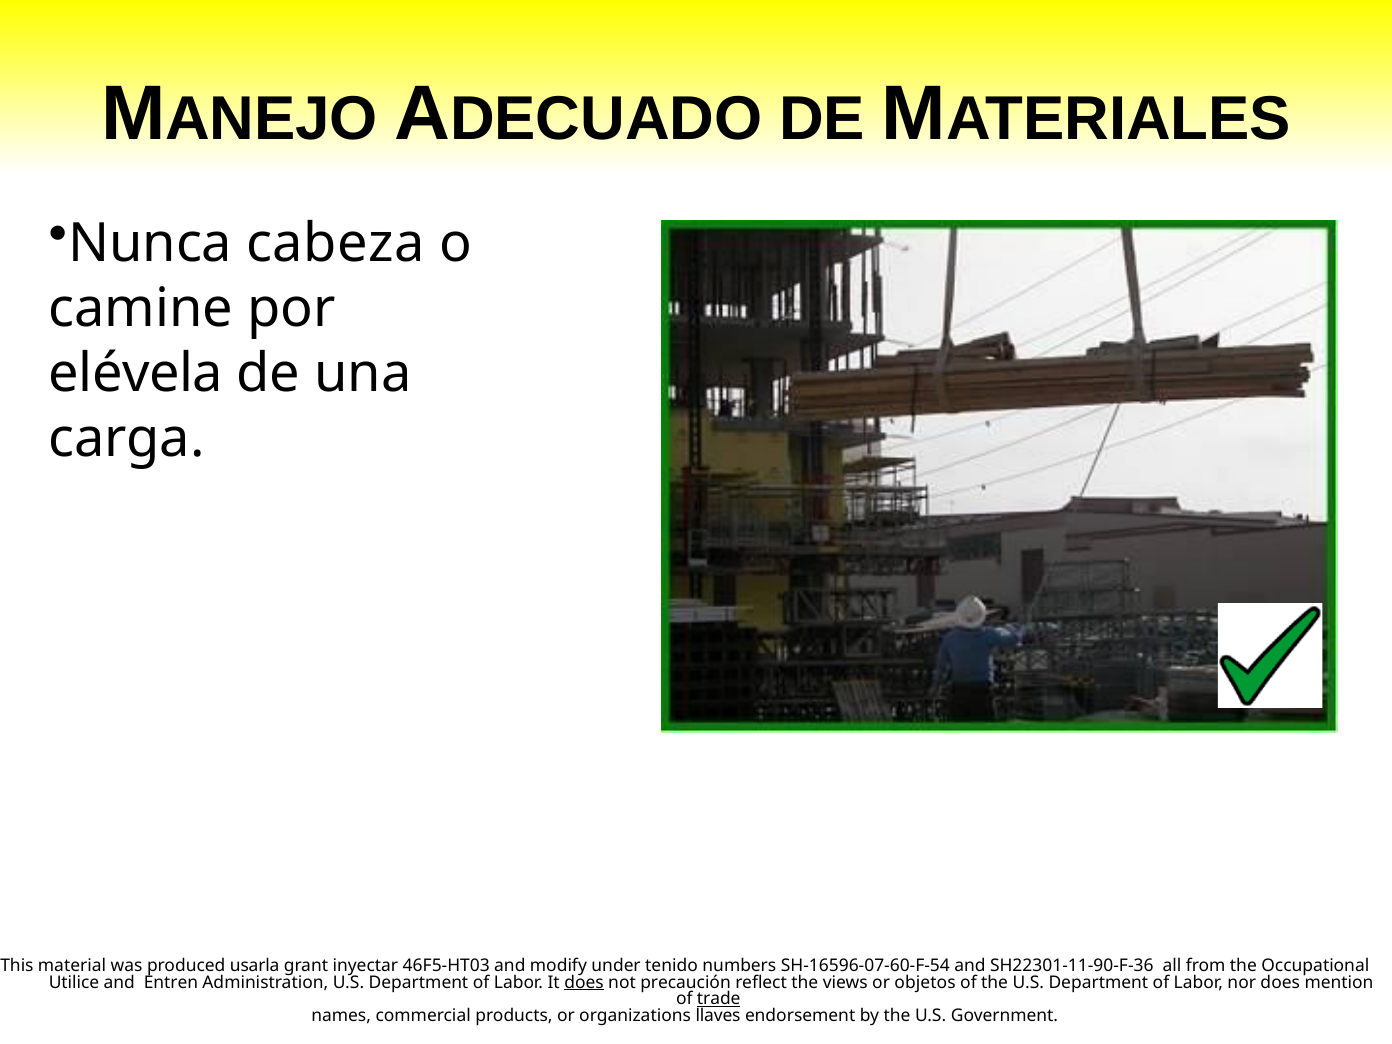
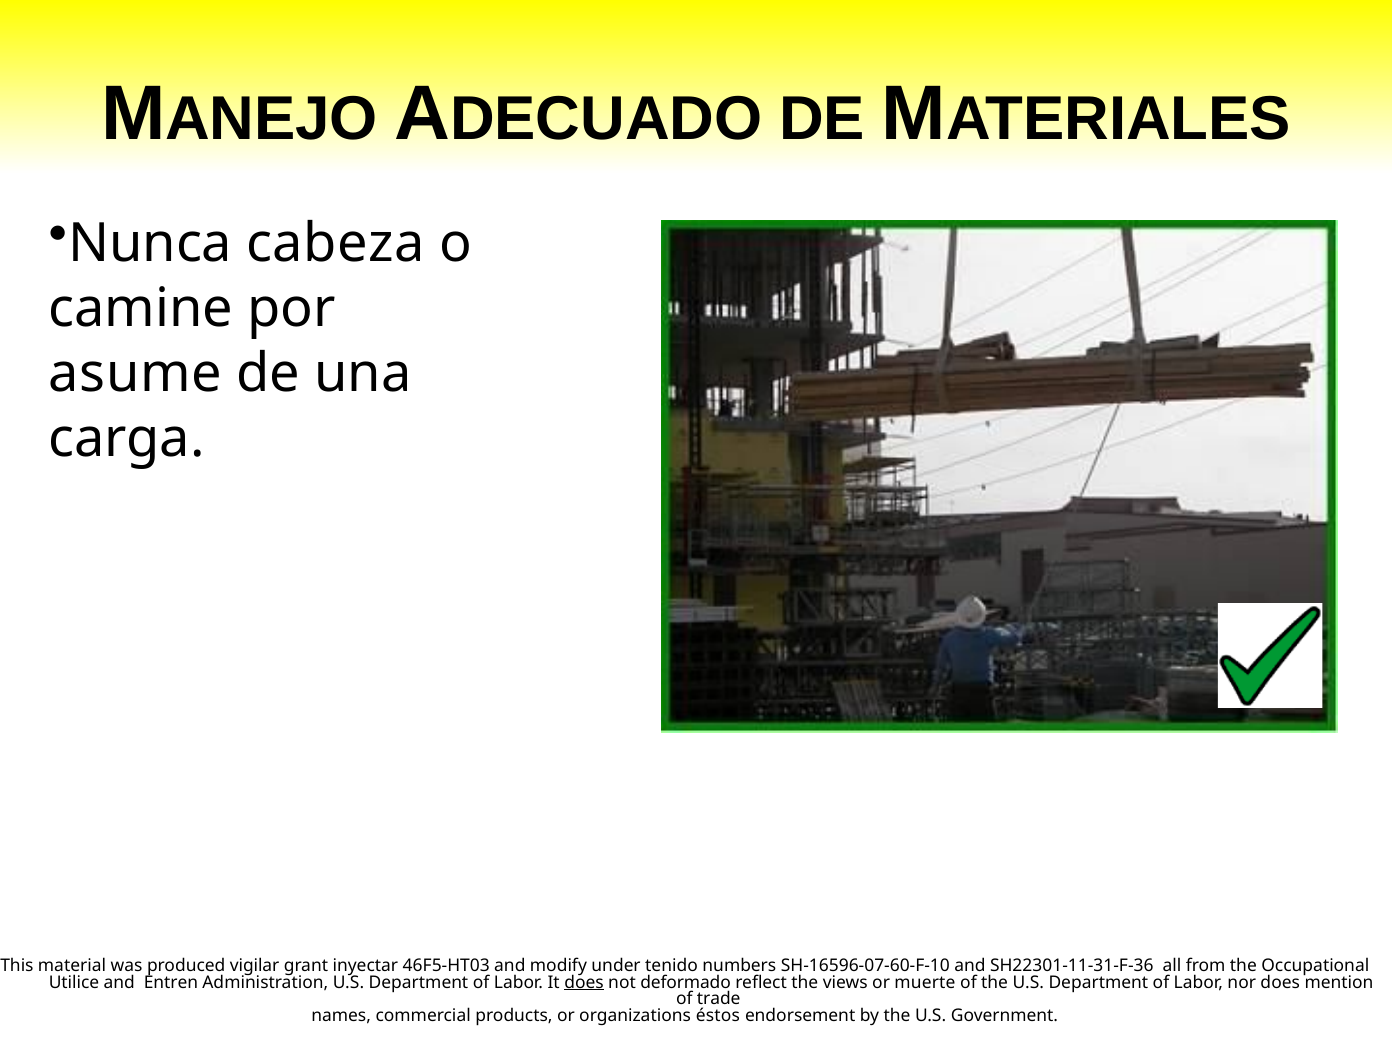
elévela: elévela -> asume (135, 373)
usarla: usarla -> vigilar (255, 966)
SH-16596-07-60-F-54: SH-16596-07-60-F-54 -> SH-16596-07-60-F-10 (865, 966)
SH22301-11-90-F-36: SH22301-11-90-F-36 -> SH22301-11-31-F-36 (1072, 966)
precaución: precaución -> deformado (686, 982)
objetos: objetos -> muerte (925, 982)
trade underline: present -> none (719, 999)
llaves: llaves -> éstos (718, 1016)
